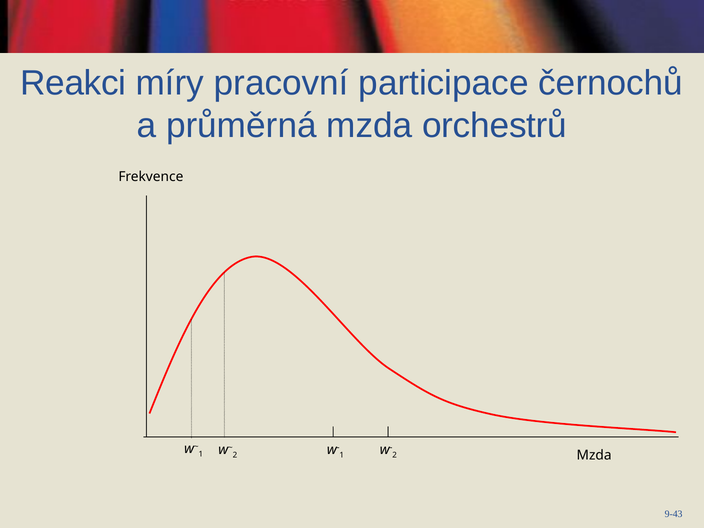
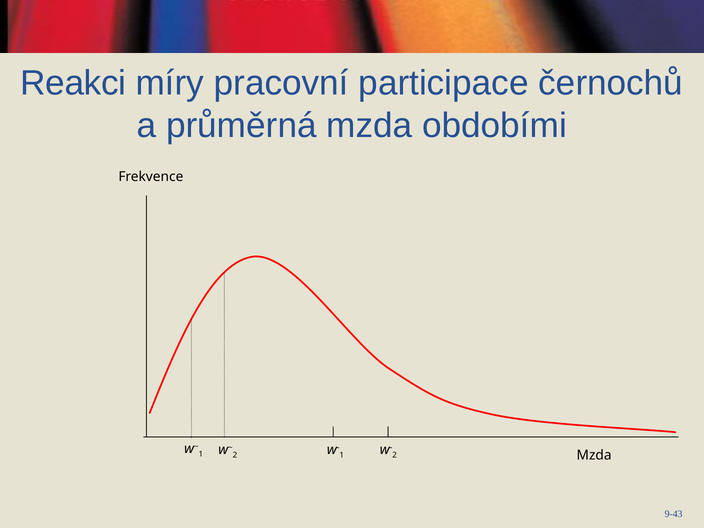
orchestrů: orchestrů -> obdobími (494, 125)
